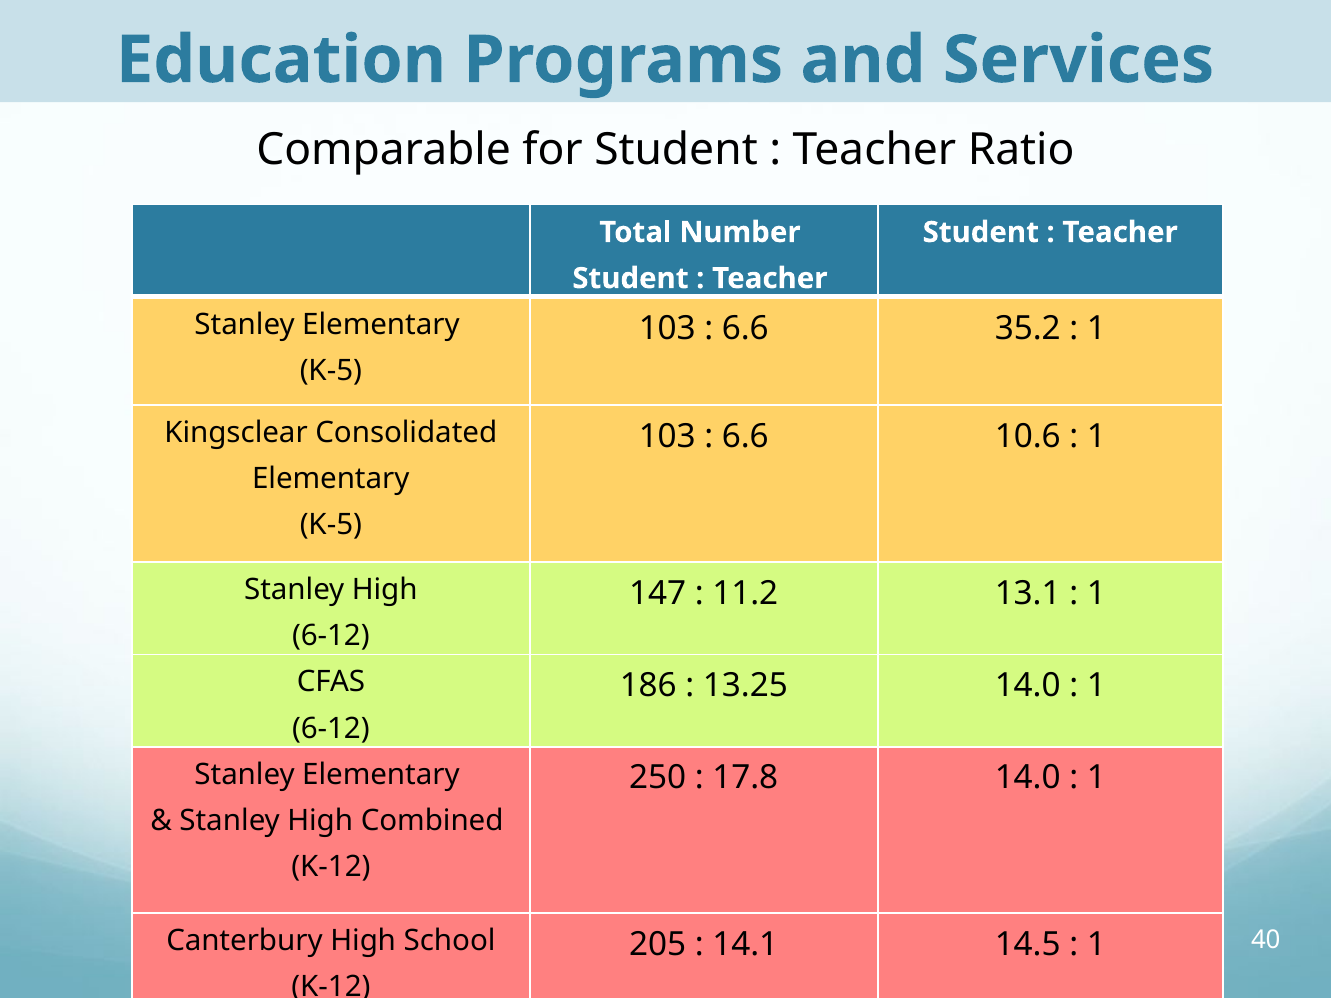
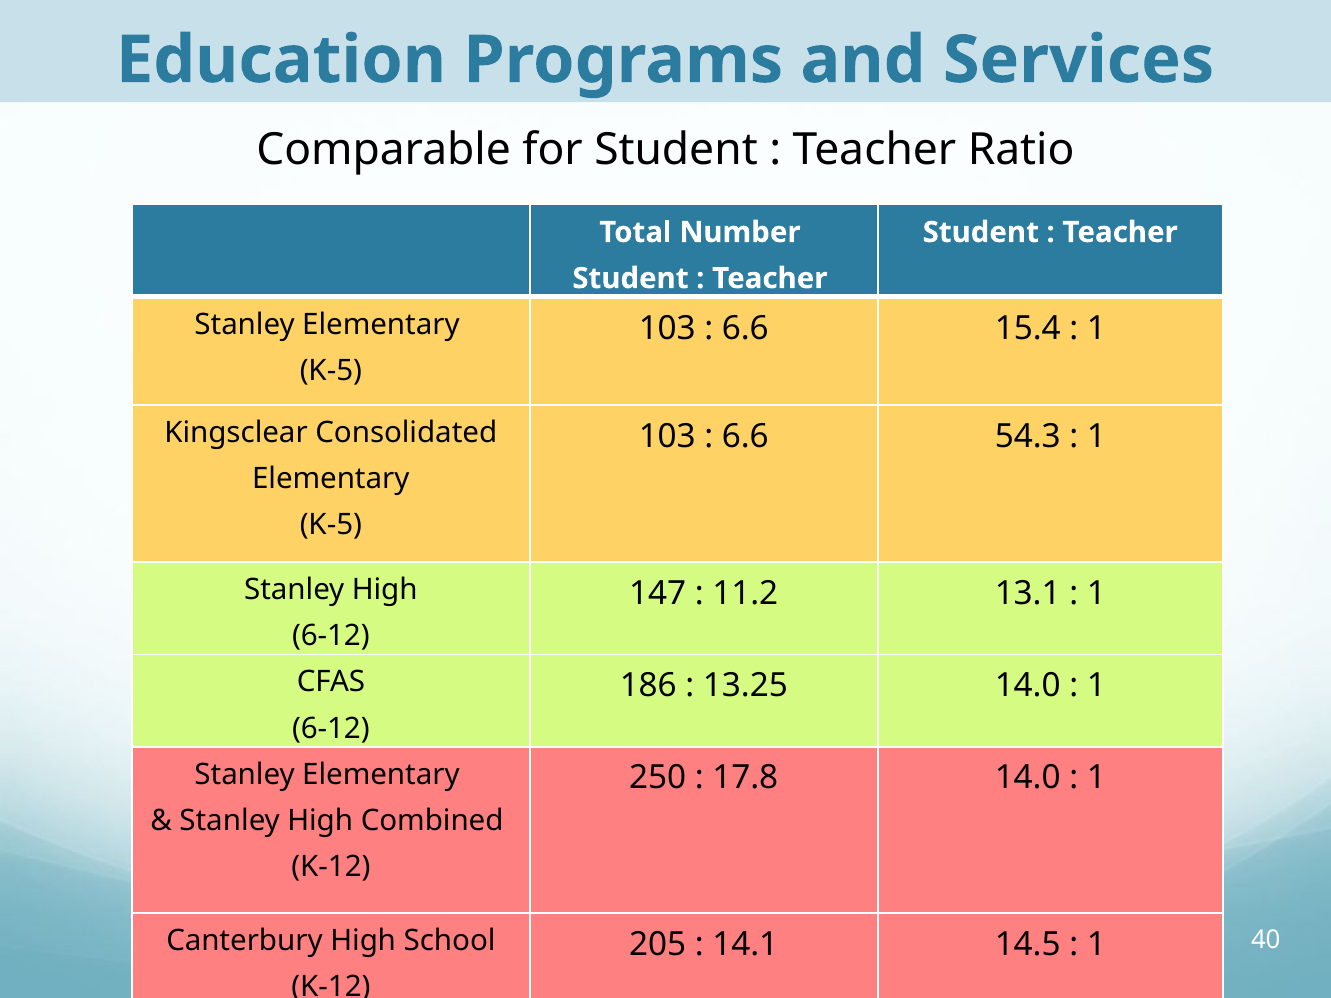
35.2: 35.2 -> 15.4 (1028, 328)
10.6: 10.6 -> 54.3 (1028, 436)
